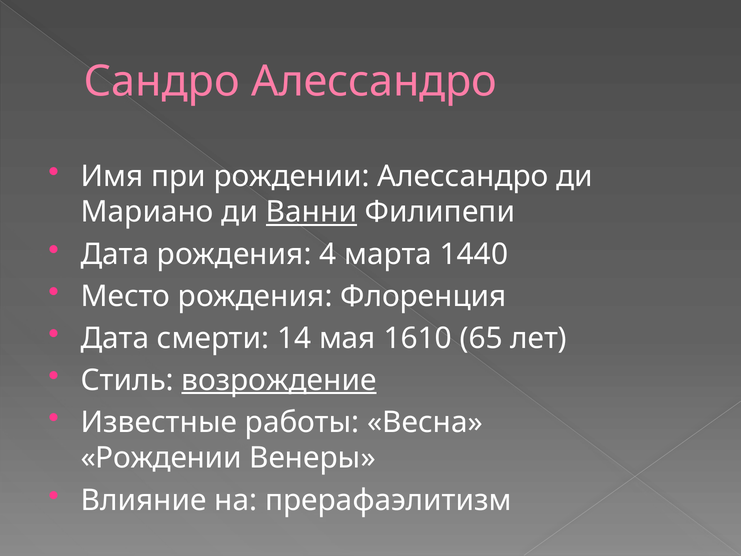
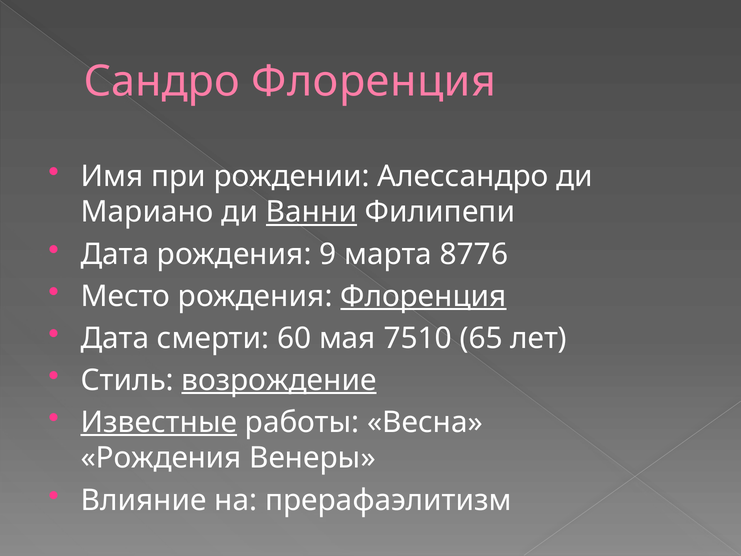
Сандро Алессандро: Алессандро -> Флоренция (374, 81)
4: 4 -> 9 (328, 254)
1440: 1440 -> 8776 (474, 254)
Флоренция underline: none -> present (423, 296)
14: 14 -> 60 (294, 338)
1610: 1610 -> 7510 (418, 338)
Известные underline: none -> present (159, 422)
Рождении: Рождении -> Рождения (161, 458)
